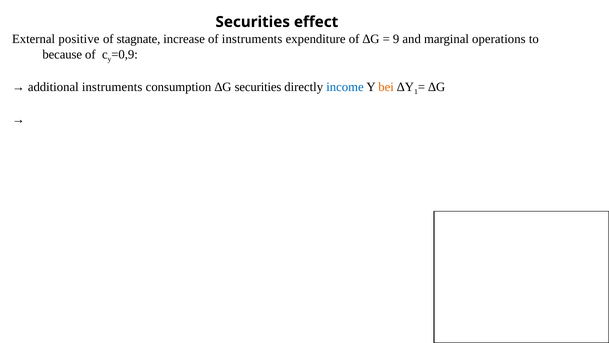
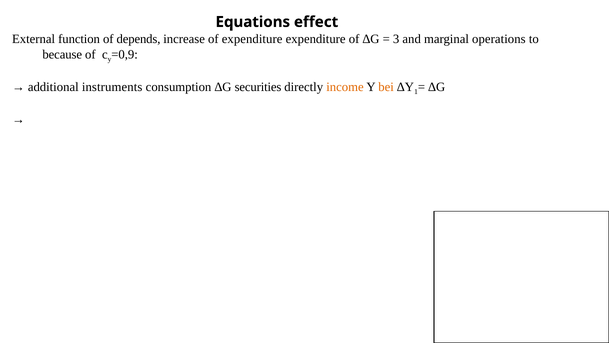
Securities: Securities -> Equations (253, 22)
positive: positive -> function (79, 39)
stagnate: stagnate -> depends (139, 39)
of instruments: instruments -> expenditure (252, 39)
9: 9 -> 3 (396, 39)
income colour: blue -> orange (345, 87)
